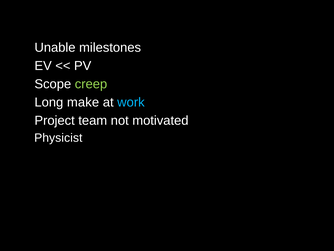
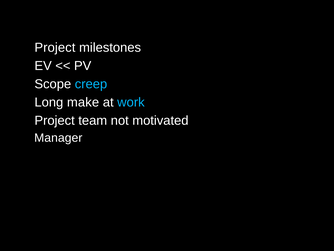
Unable: Unable -> Project (55, 47)
creep colour: light green -> light blue (91, 84)
Physicist: Physicist -> Manager (58, 138)
